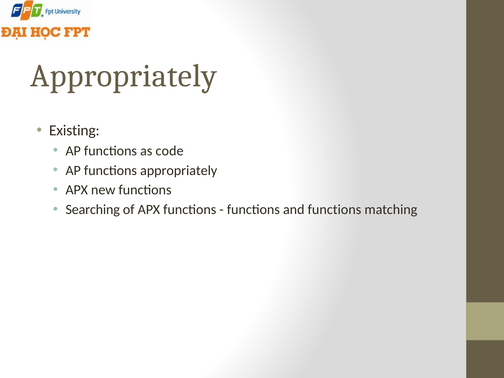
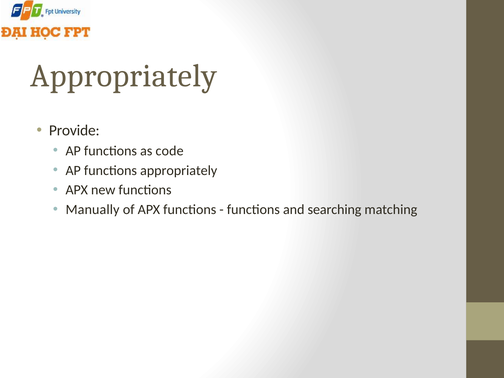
Existing: Existing -> Provide (74, 130)
Searching: Searching -> Manually (93, 210)
and functions: functions -> searching (335, 210)
